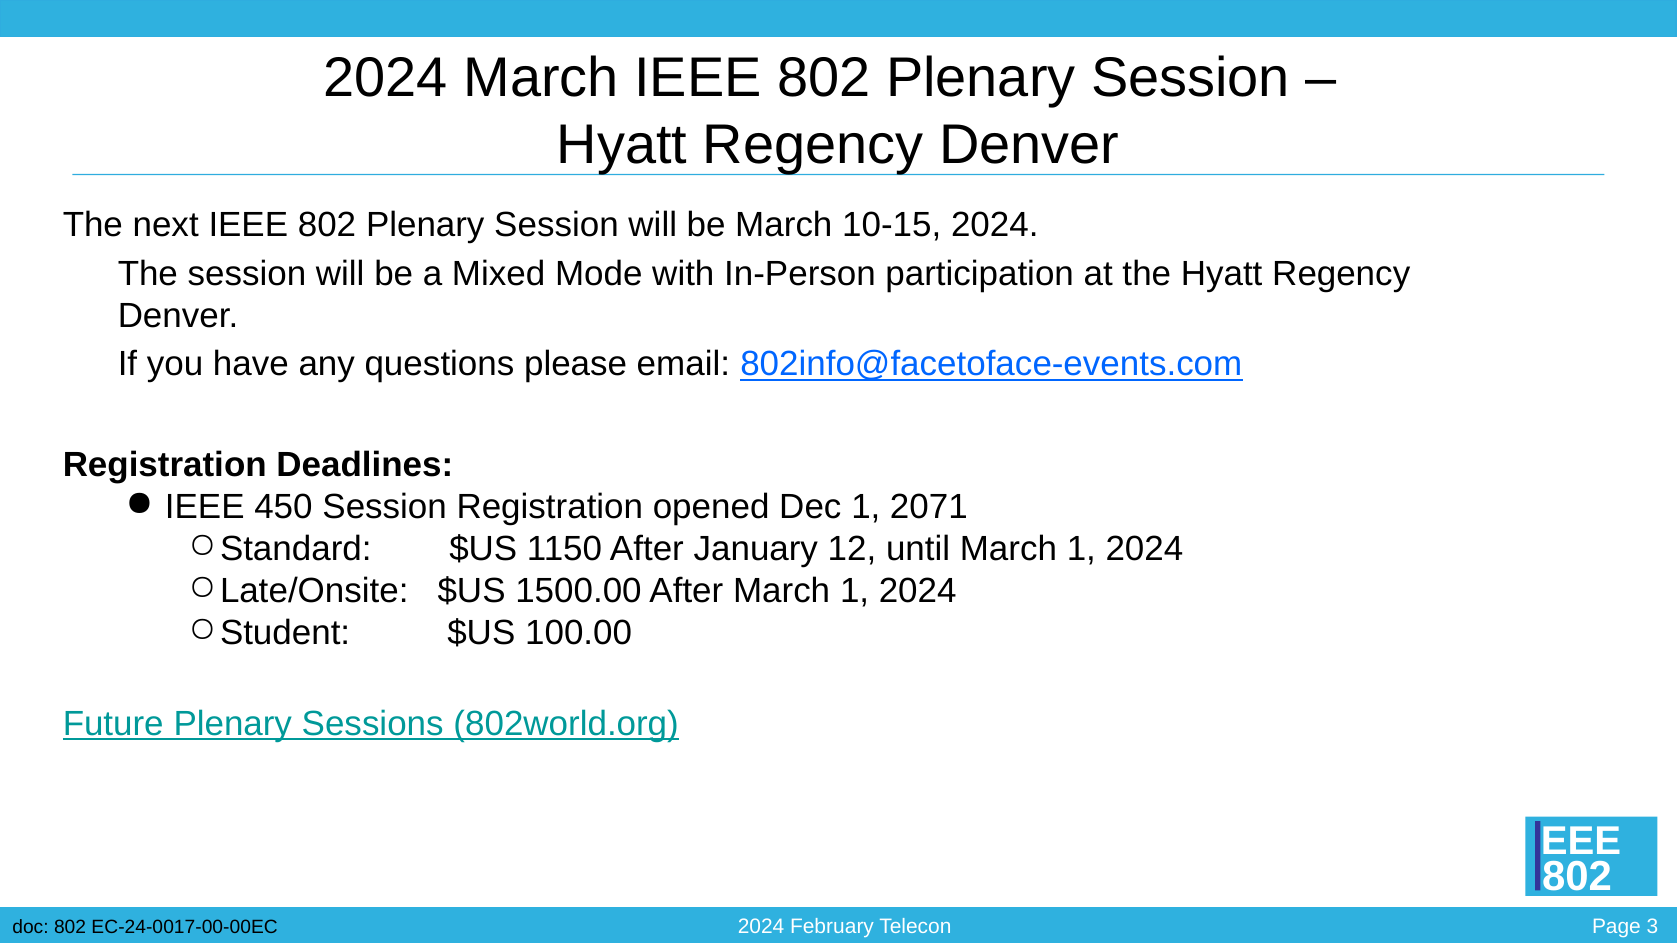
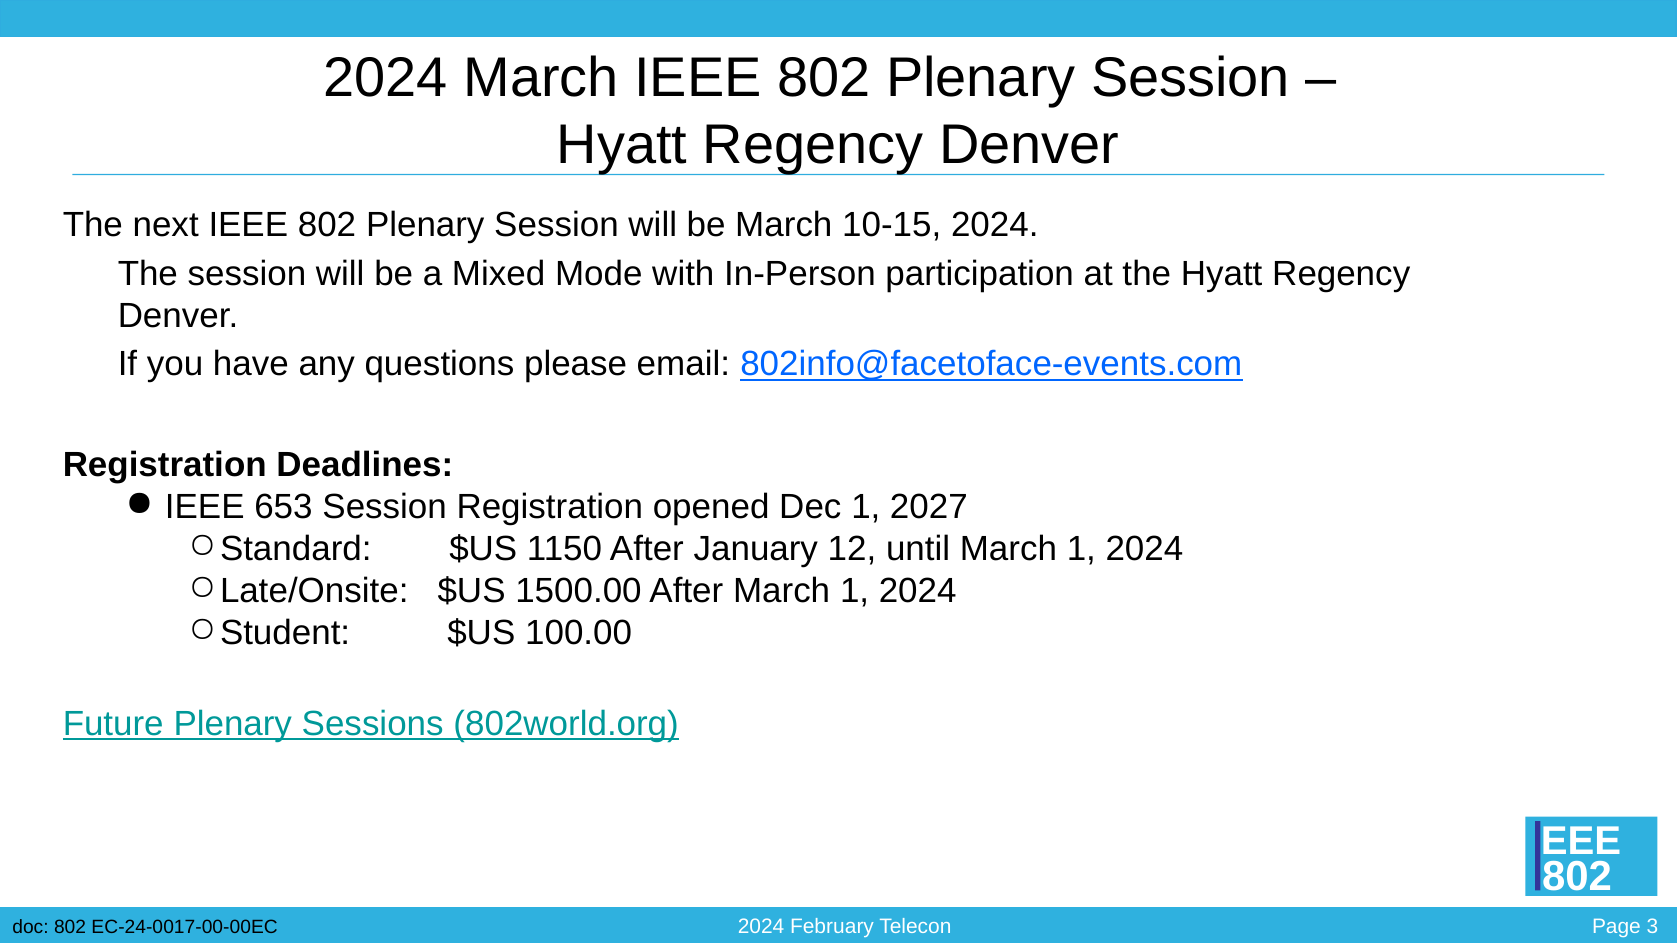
450: 450 -> 653 (283, 508)
2071: 2071 -> 2027 (929, 508)
